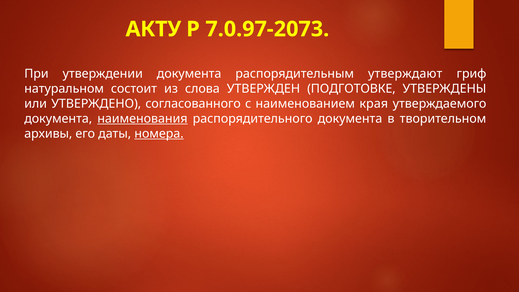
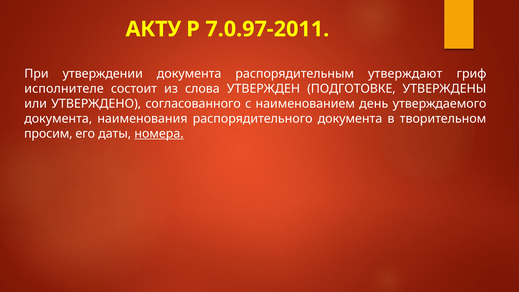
7.0.97-2073: 7.0.97-2073 -> 7.0.97-2011 (267, 29)
натуральном: натуральном -> исполнителе (64, 89)
края: края -> день (374, 104)
наименования underline: present -> none (142, 119)
архивы: архивы -> просим (48, 134)
